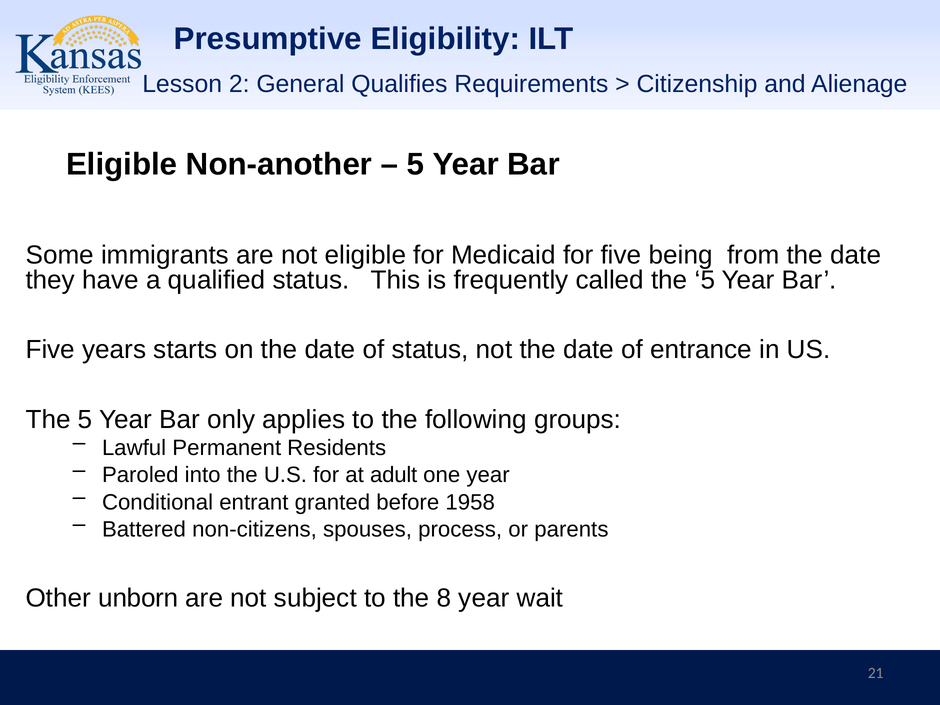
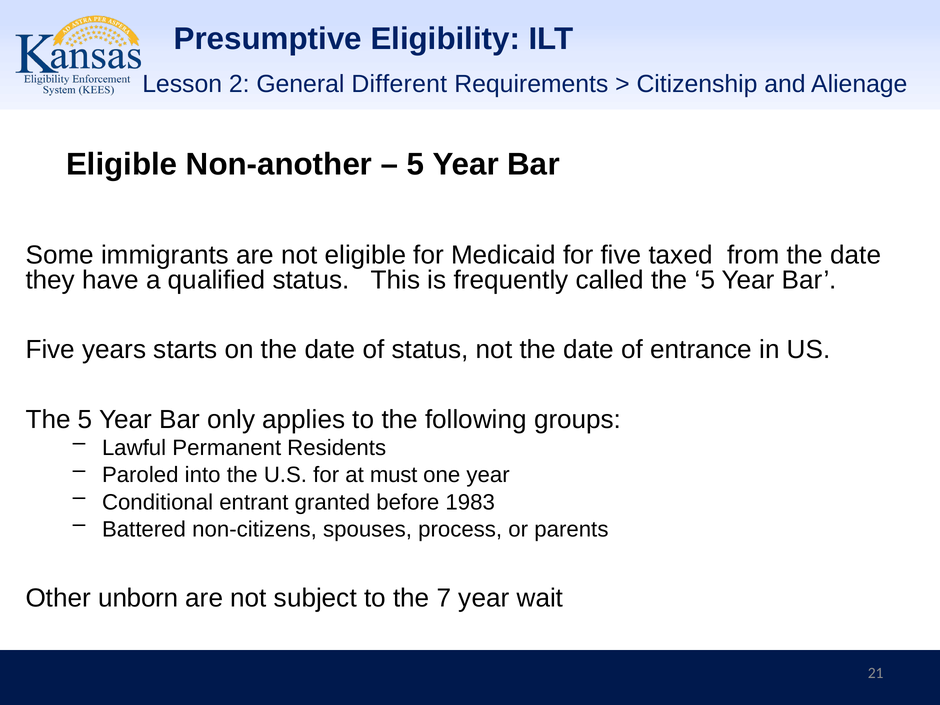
Qualifies: Qualifies -> Different (399, 84)
being: being -> taxed (681, 255)
adult: adult -> must (394, 475)
1958: 1958 -> 1983 (470, 502)
8: 8 -> 7 (444, 598)
